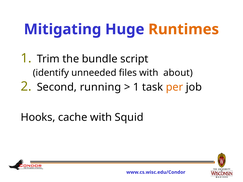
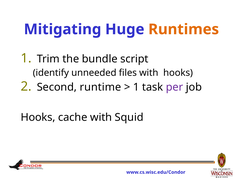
with about: about -> hooks (178, 73)
running: running -> runtime (100, 87)
per colour: orange -> purple (174, 87)
